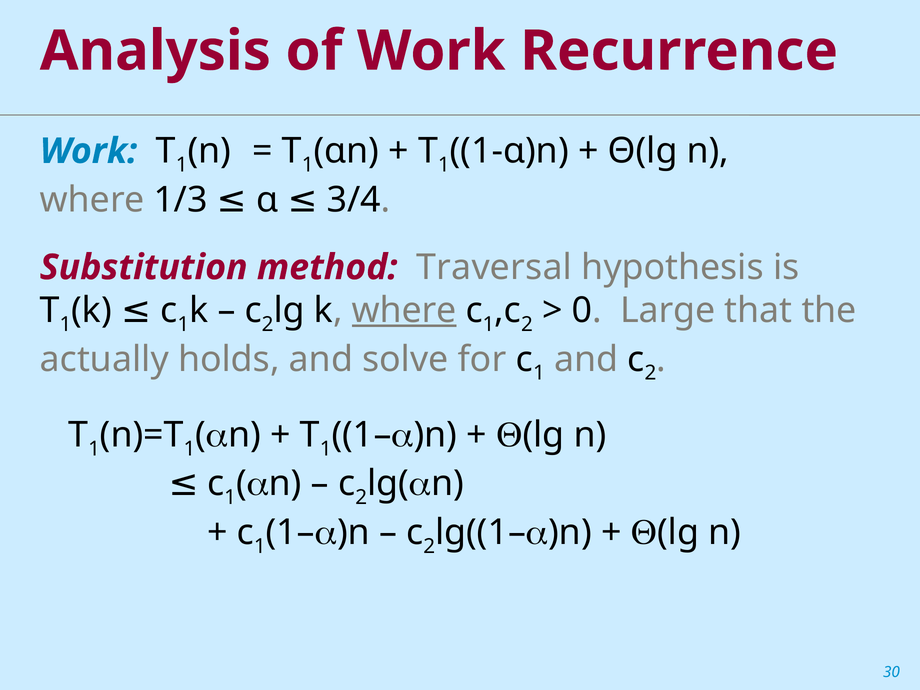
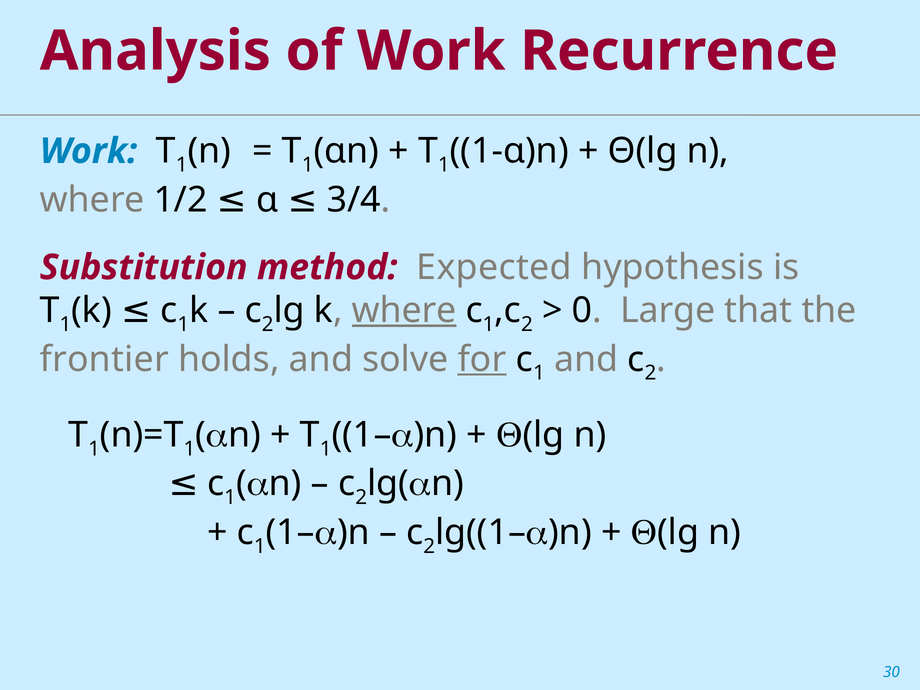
1/3: 1/3 -> 1/2 (181, 200)
Traversal: Traversal -> Expected (494, 267)
actually: actually -> frontier (104, 359)
for underline: none -> present (482, 359)
